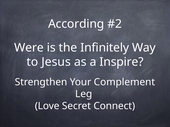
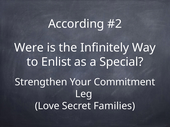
Jesus: Jesus -> Enlist (56, 62)
Inspire: Inspire -> Special (121, 62)
Complement: Complement -> Commitment (124, 82)
Connect: Connect -> Families (114, 106)
